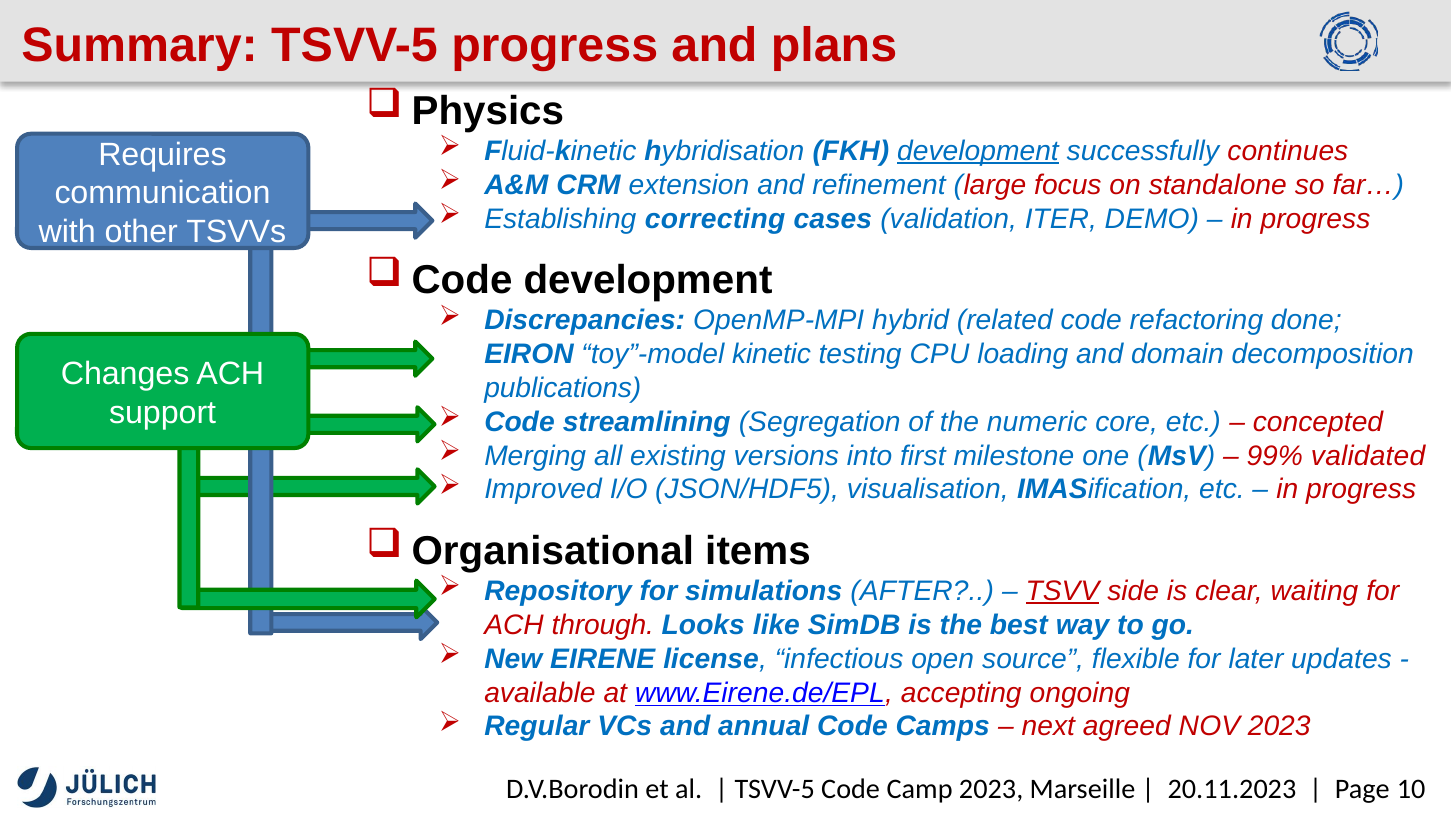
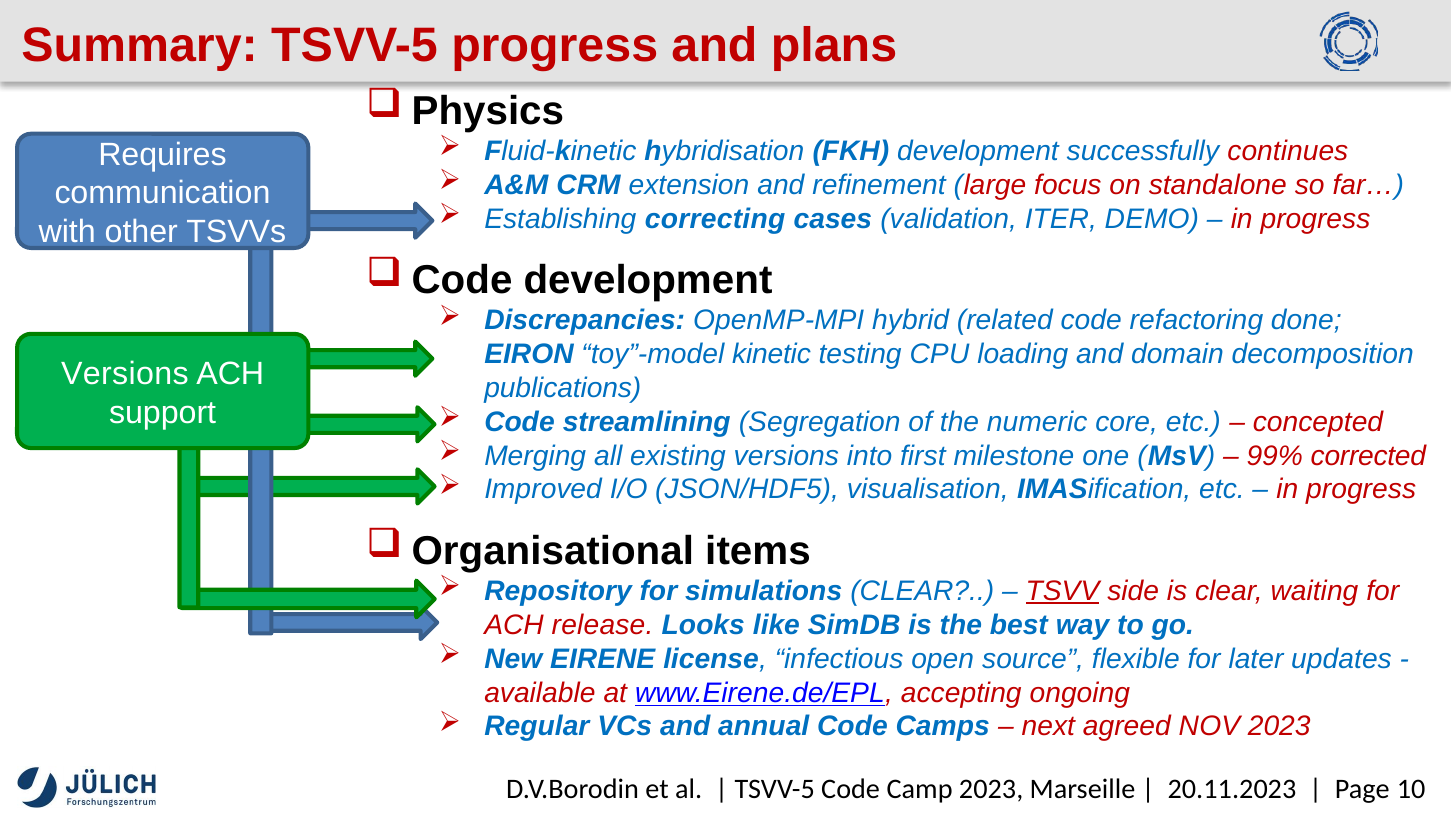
development underline: present -> none (978, 151)
Changes: Changes -> Versions (125, 374)
validated: validated -> corrected (1368, 456)
simulations AFTER: AFTER -> CLEAR (922, 591)
through: through -> release (603, 625)
